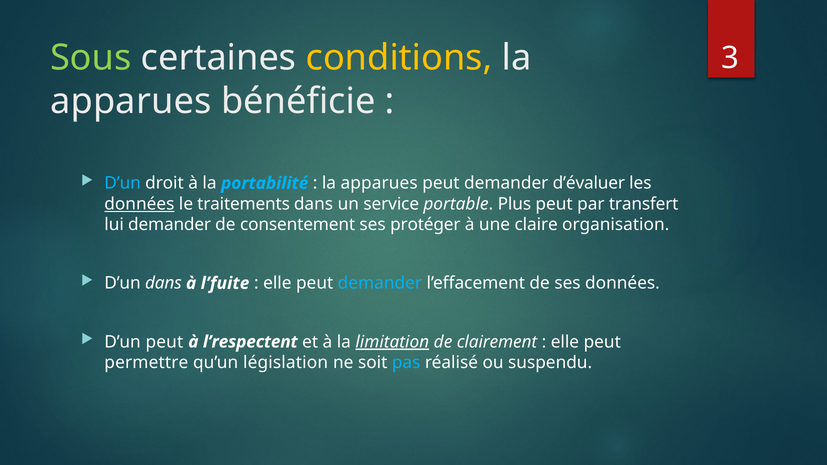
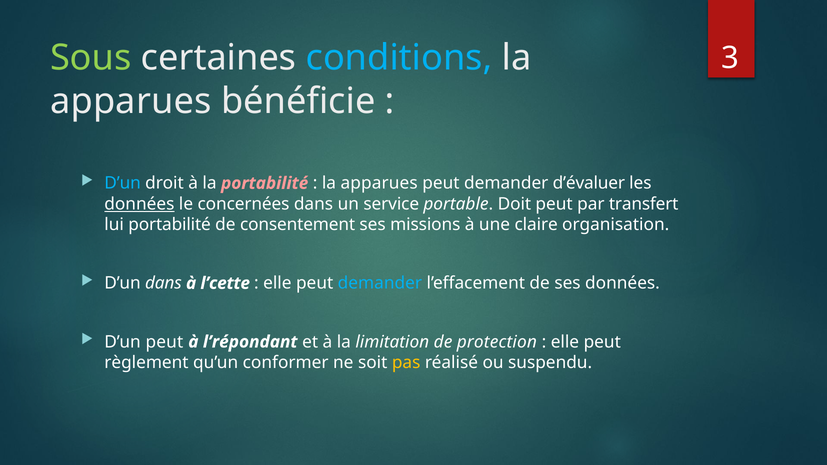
conditions colour: yellow -> light blue (399, 58)
portabilité colour: light blue -> pink (265, 183)
traitements: traitements -> concernées (244, 204)
Plus: Plus -> Doit (514, 204)
lui demander: demander -> portabilité (170, 225)
protéger: protéger -> missions (425, 225)
l’fuite: l’fuite -> l’cette (225, 283)
l’respectent: l’respectent -> l’répondant (250, 342)
limitation underline: present -> none (392, 342)
clairement: clairement -> protection (497, 342)
permettre: permettre -> règlement (146, 363)
législation: législation -> conformer (286, 363)
pas colour: light blue -> yellow (406, 363)
